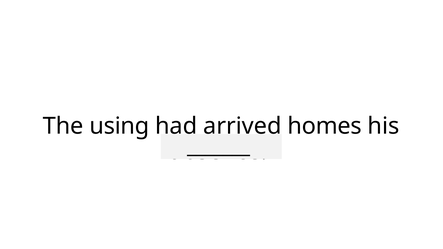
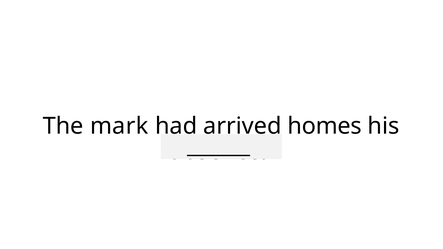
using: using -> mark (119, 126)
